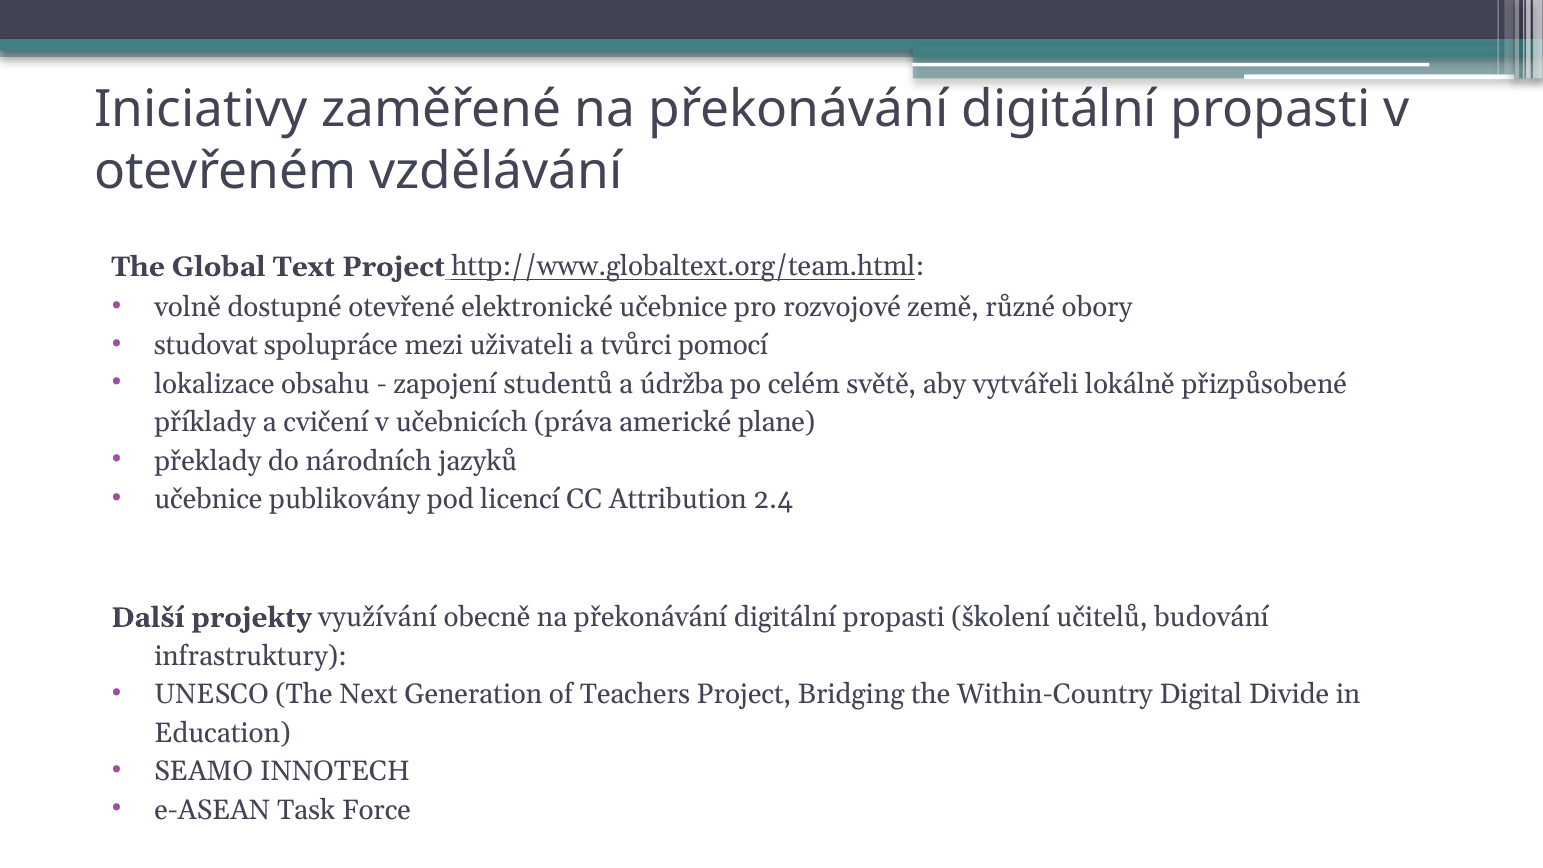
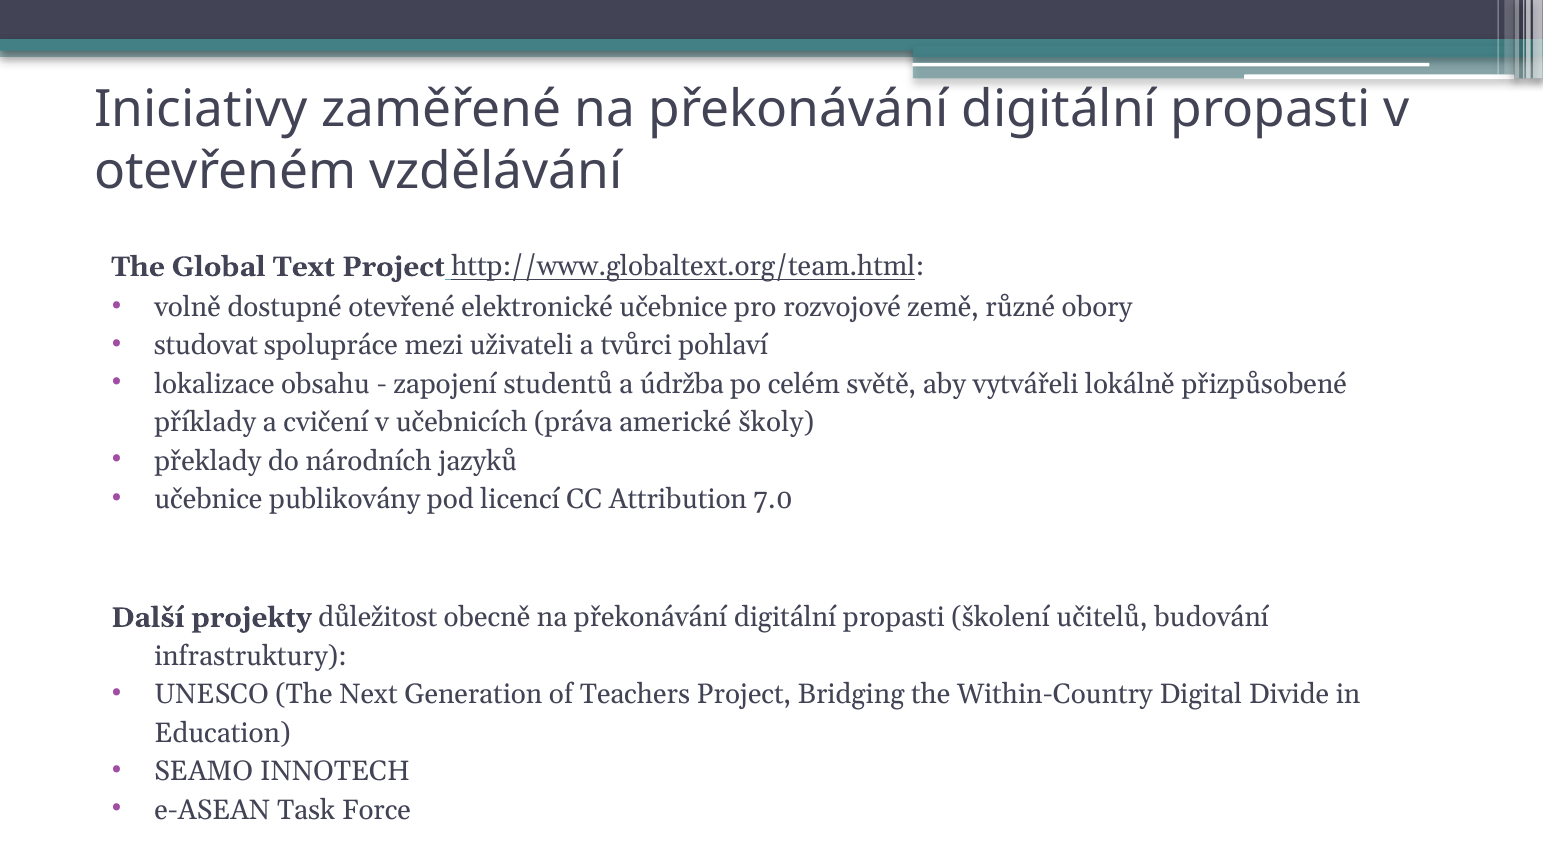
pomocí: pomocí -> pohlaví (723, 345)
plane: plane -> školy (776, 422)
2.4: 2.4 -> 7.0 (773, 499)
využívání: využívání -> důležitost (378, 618)
